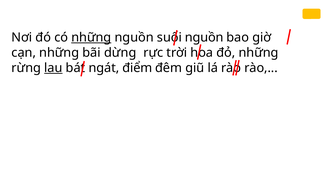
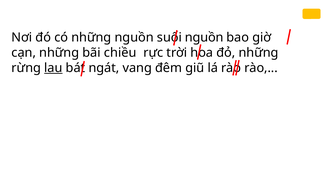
những underline: present -> none (91, 37)
dừng: dừng -> chiều (120, 53)
điểm: điểm -> vang (137, 68)
